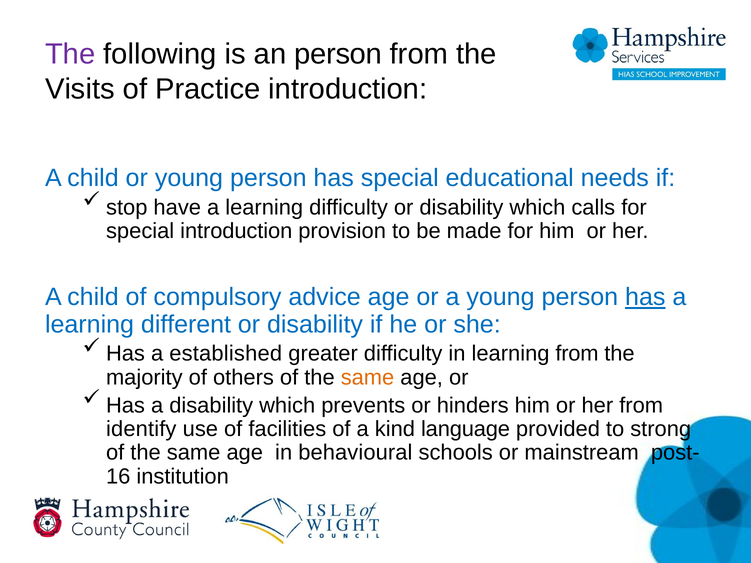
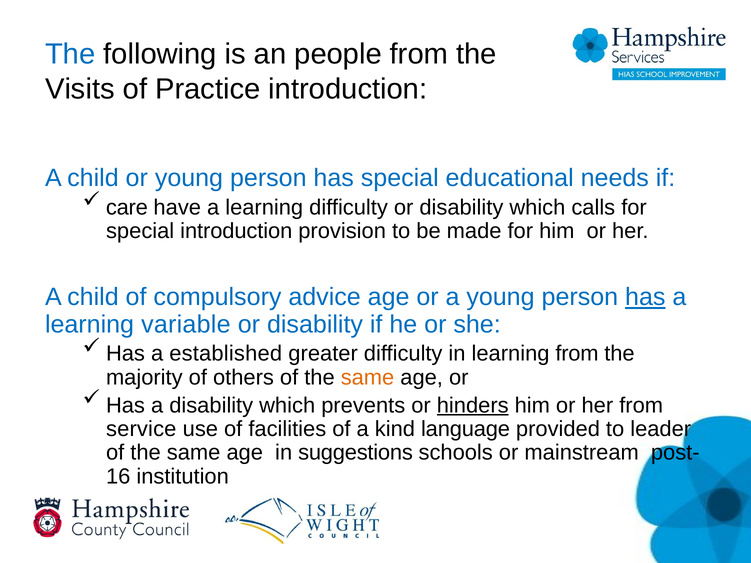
The colour: purple -> blue (70, 54)
an person: person -> people (338, 54)
stop: stop -> care (127, 207)
different: different -> variable (186, 324)
hinders underline: none -> present (473, 406)
identify: identify -> service (141, 429)
strong: strong -> leader (661, 429)
behavioural: behavioural -> suggestions (356, 453)
